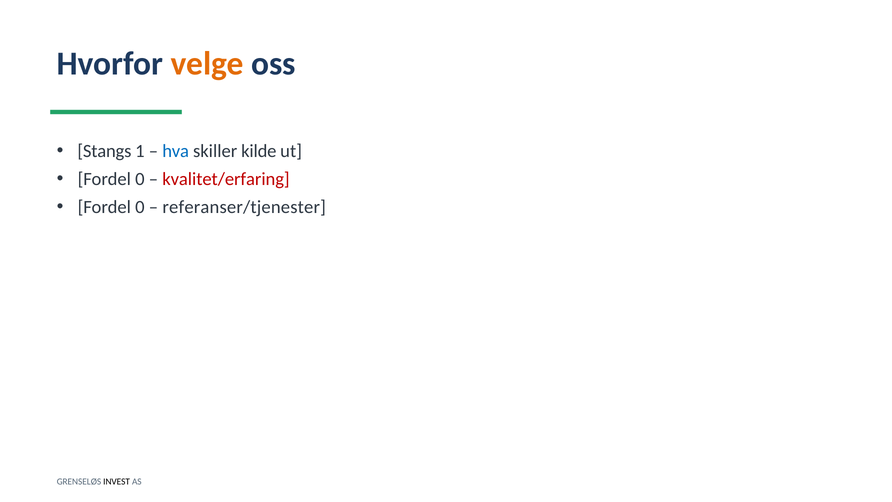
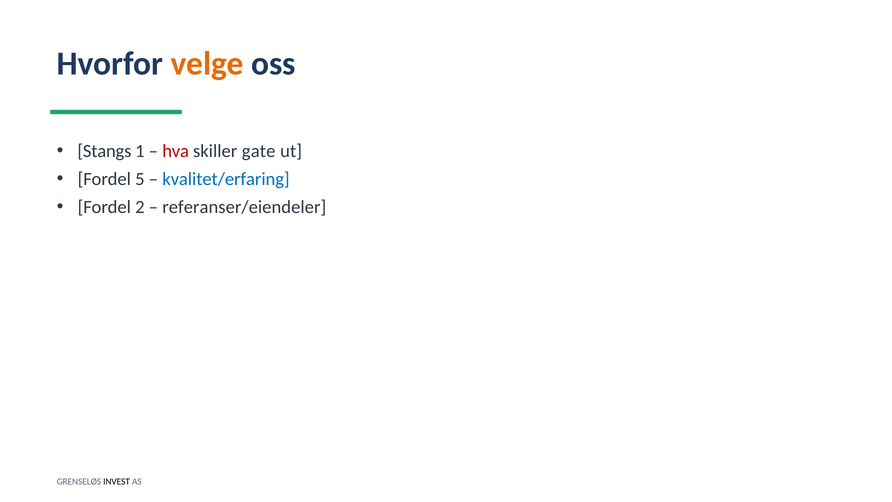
hva colour: blue -> red (176, 151)
kilde: kilde -> gate (259, 151)
0: 0 -> 5 (140, 179)
kvalitet/erfaring colour: red -> blue (226, 179)
0: 0 -> 2 (140, 207)
referanser/tjenester: referanser/tjenester -> referanser/eiendeler (244, 207)
